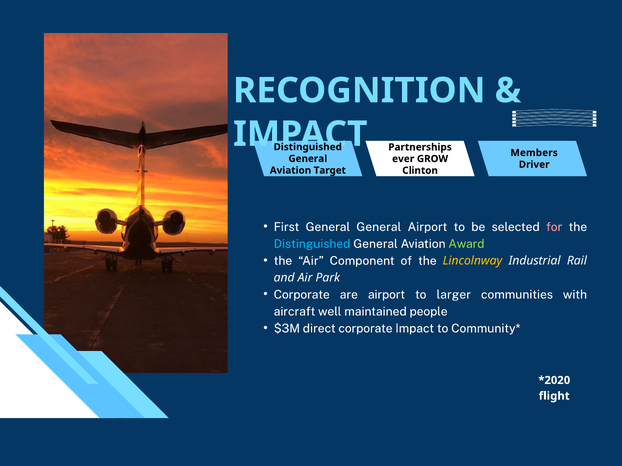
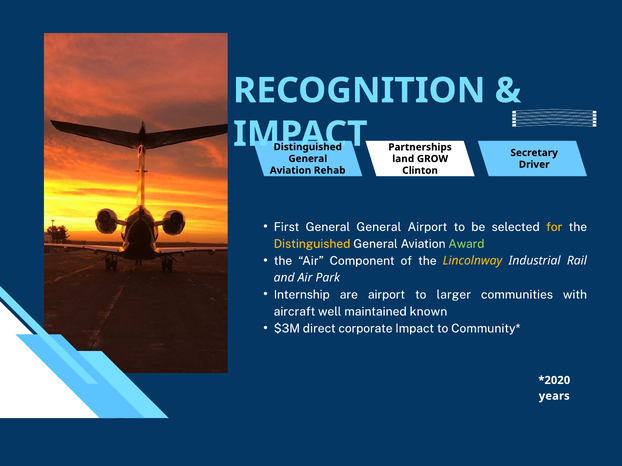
Members: Members -> Secretary (534, 153)
ever: ever -> land (403, 159)
Target: Target -> Rehab (330, 171)
for colour: pink -> yellow (554, 227)
Distinguished colour: light blue -> yellow (312, 244)
Corporate: Corporate -> Internship (302, 295)
people: people -> known (428, 312)
flight: flight -> years (554, 396)
